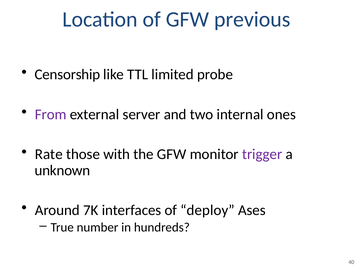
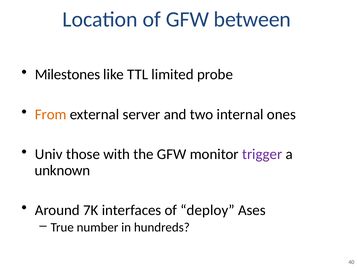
previous: previous -> between (252, 19)
Censorship: Censorship -> Milestones (67, 74)
From colour: purple -> orange (51, 114)
Rate: Rate -> Univ (49, 154)
